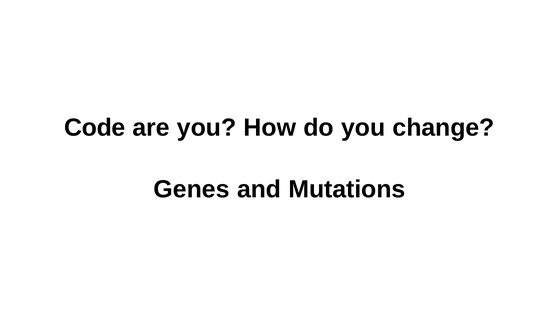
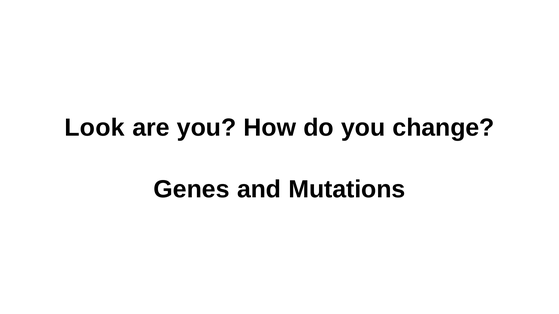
Code: Code -> Look (95, 128)
